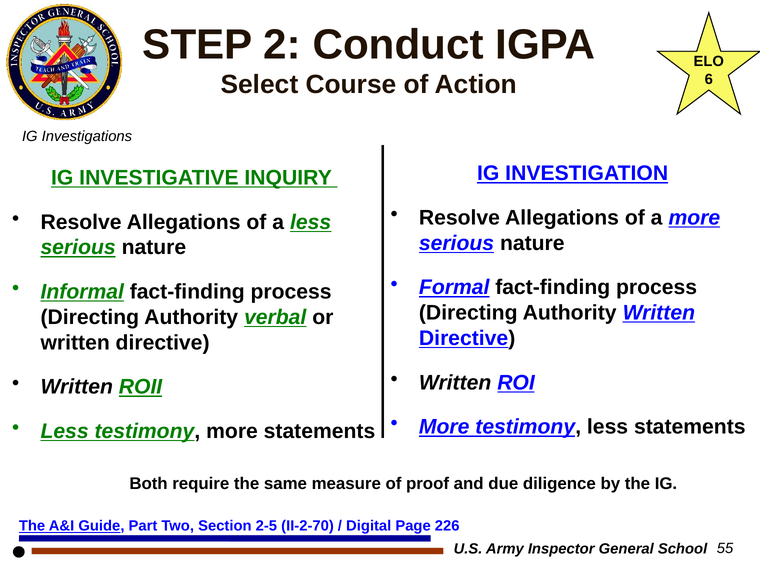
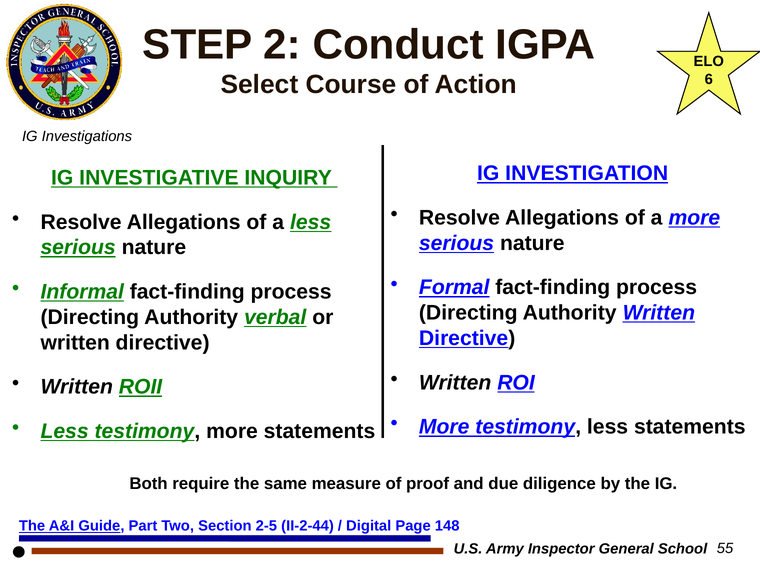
II-2-70: II-2-70 -> II-2-44 (308, 526)
226: 226 -> 148 (447, 526)
